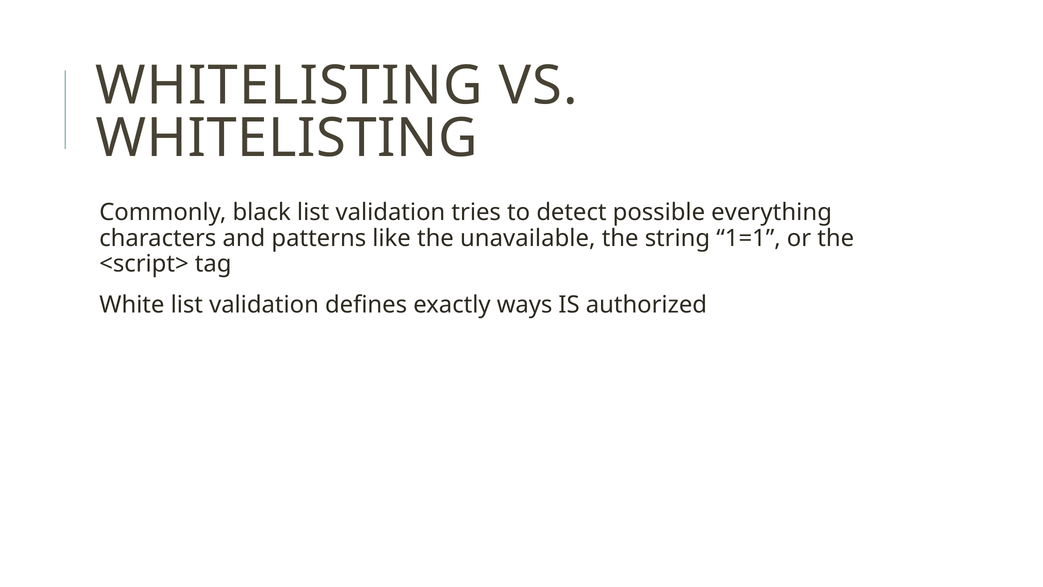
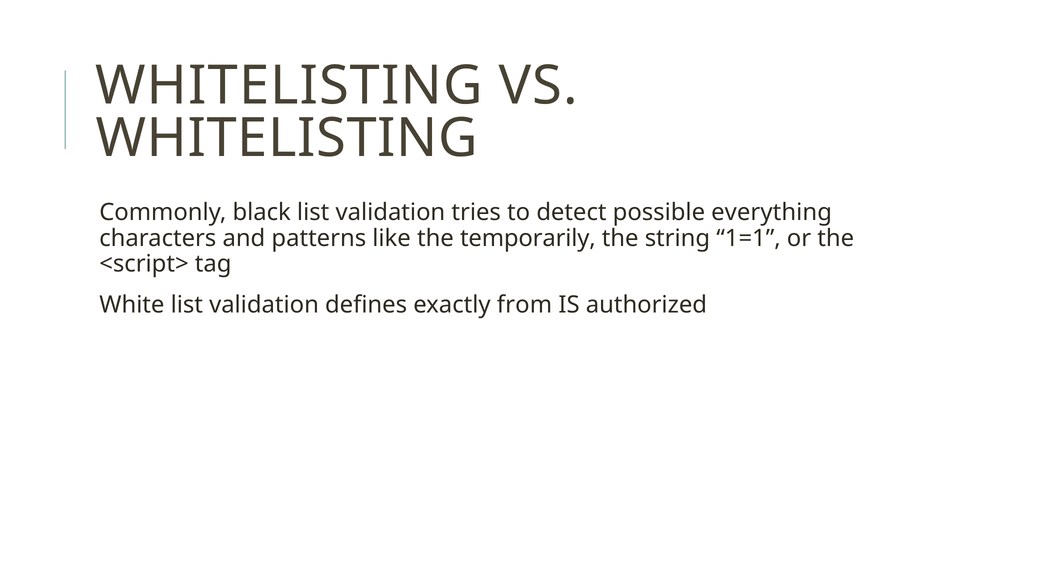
unavailable: unavailable -> temporarily (528, 238)
ways: ways -> from (524, 305)
